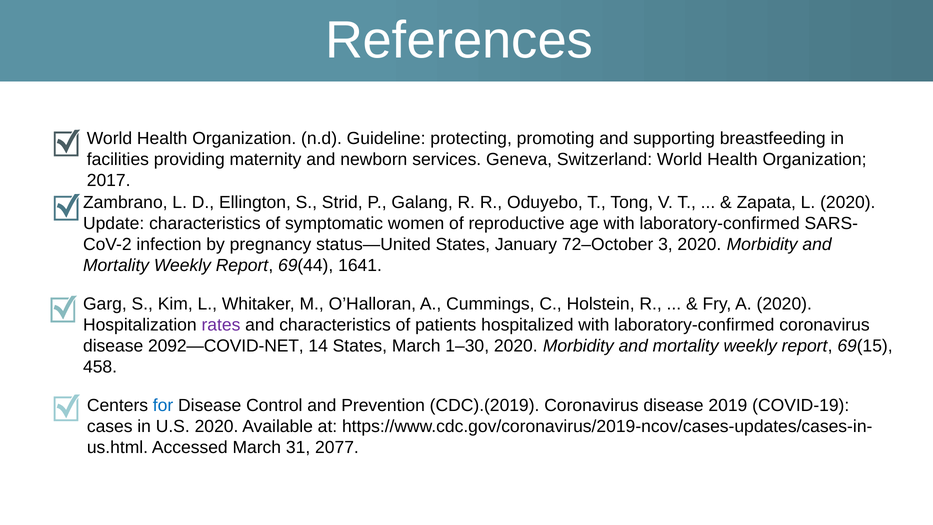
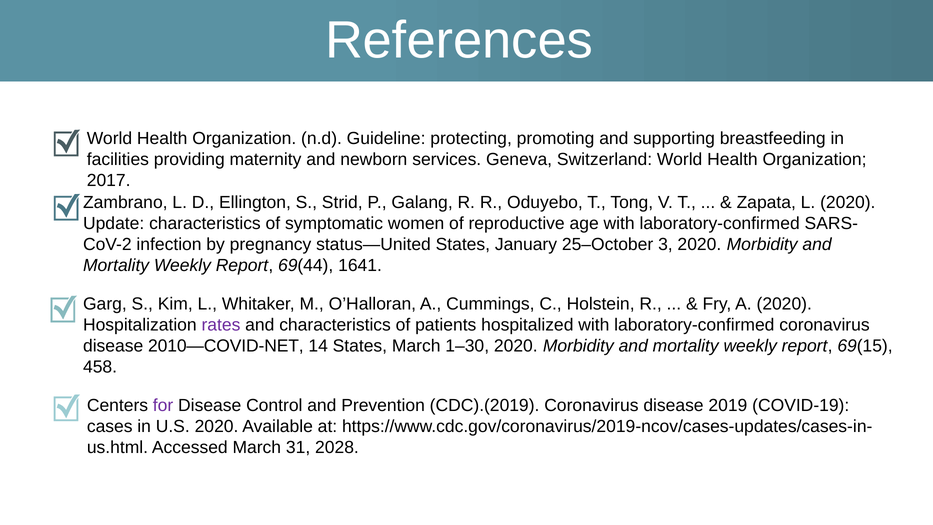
72–October: 72–October -> 25–October (608, 245)
2092—COVID-NET: 2092—COVID-NET -> 2010—COVID-NET (226, 346)
for colour: blue -> purple (163, 405)
2077: 2077 -> 2028 (337, 447)
